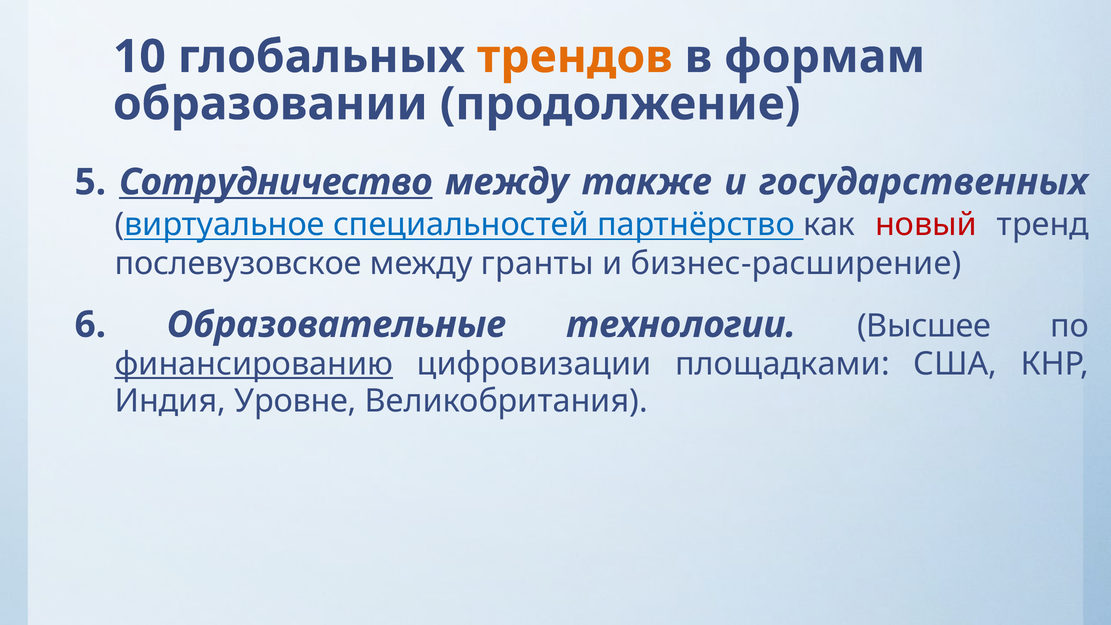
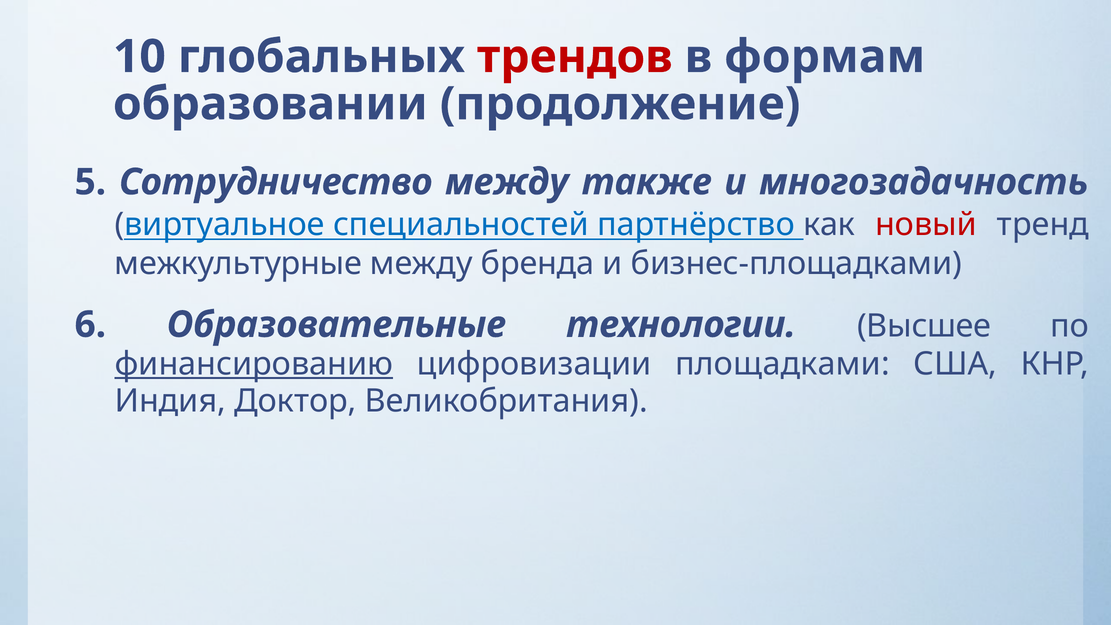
трендов colour: orange -> red (575, 57)
Сотрудничество underline: present -> none (276, 182)
государственных: государственных -> многозадачность (924, 182)
послевузовское: послевузовское -> межкультурные (238, 263)
гранты: гранты -> бренда (538, 263)
бизнес-расширение: бизнес-расширение -> бизнес-площадками (796, 263)
Уровне: Уровне -> Доктор (295, 401)
